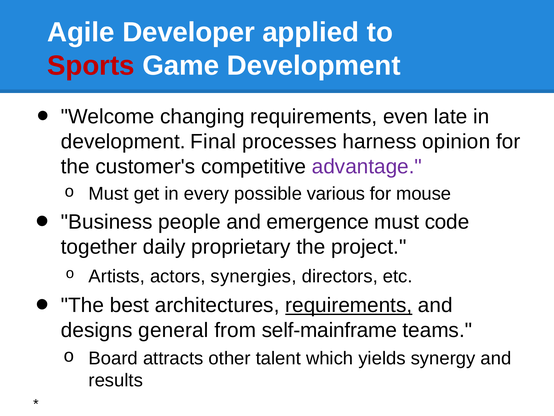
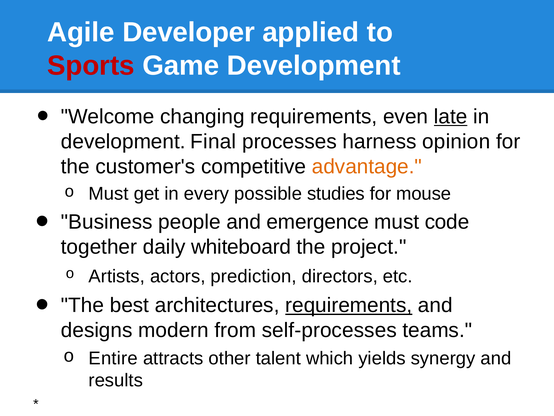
late underline: none -> present (451, 116)
advantage colour: purple -> orange (367, 166)
various: various -> studies (336, 193)
proprietary: proprietary -> whiteboard (241, 247)
synergies: synergies -> prediction (254, 276)
general: general -> modern (173, 330)
self-mainframe: self-mainframe -> self-processes (329, 330)
Board: Board -> Entire (113, 358)
